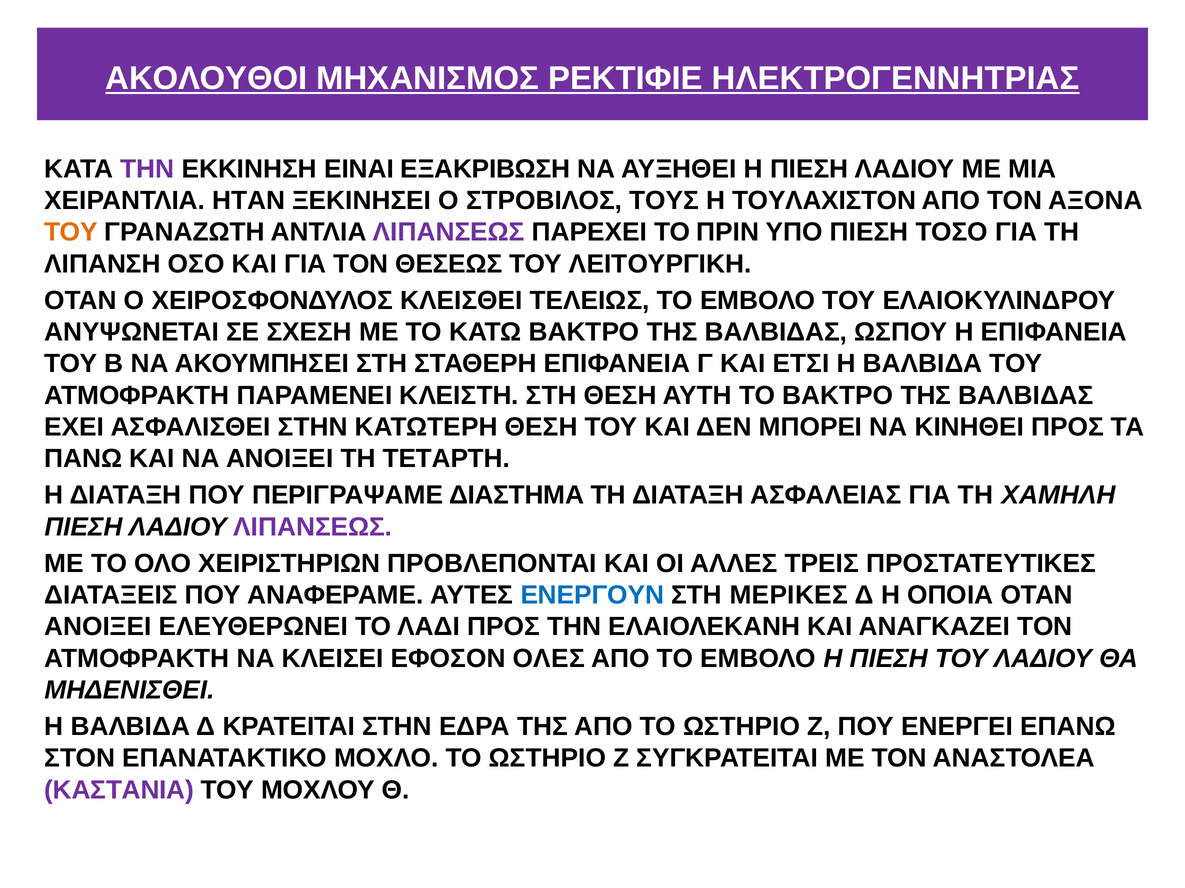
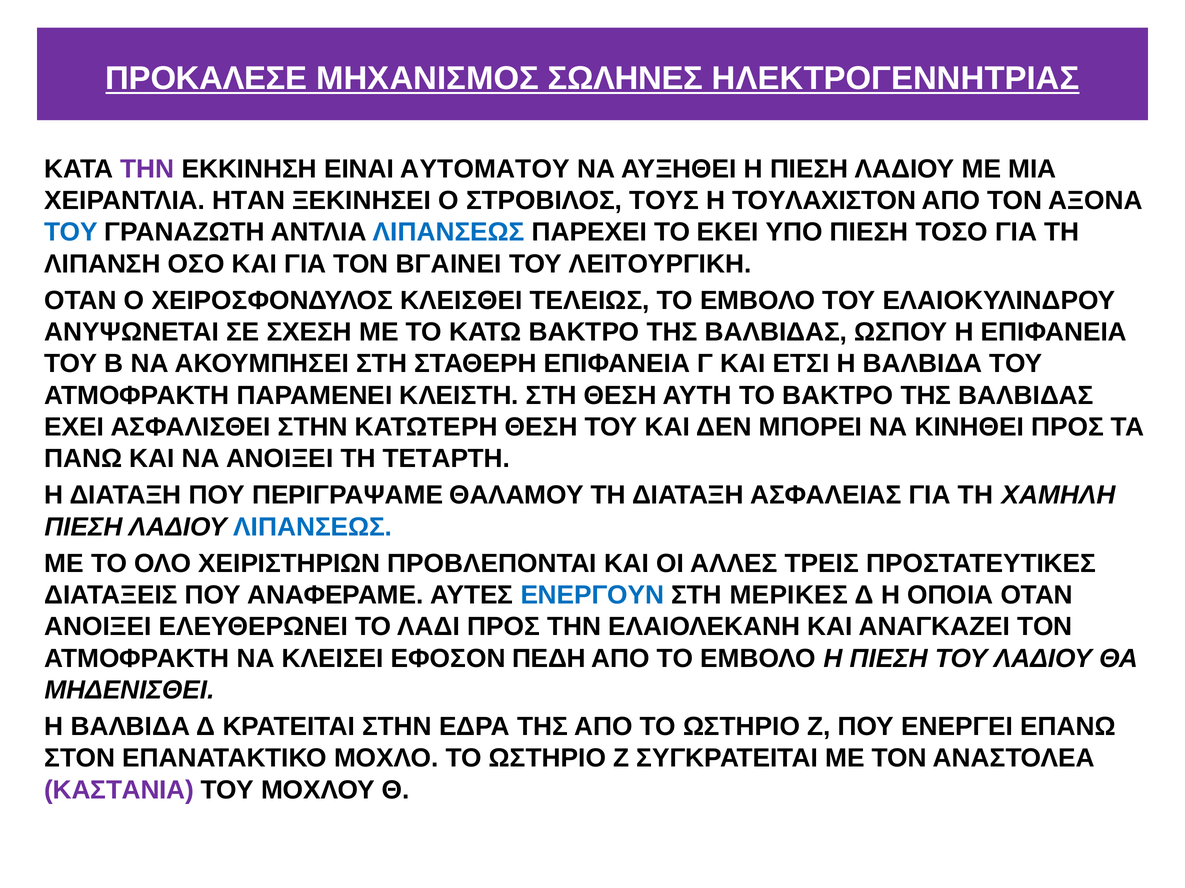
ΑΚΟΛΟΥΘΟΙ: ΑΚΟΛΟΥΘΟΙ -> ΠΡΟΚΑΛΕΣΕ (206, 79)
ΡΕΚΤΙΦΙΕ: ΡΕΚΤΙΦΙΕ -> ΣΩΛΗΝΕΣ (626, 79)
ΕΞΑΚΡΙΒΩΣΗ: ΕΞΑΚΡΙΒΩΣΗ -> ΑΥΤΟΜΑΤΟΥ (485, 169)
ΤΟΥ colour: orange -> blue (71, 232)
ΛΙΠΑΝΣΕΩΣ colour: purple -> blue (449, 232)
ΠΡΙΝ: ΠΡΙΝ -> ΕΚΕΙ (728, 232)
ΘΕΣΕΩΣ: ΘΕΣΕΩΣ -> ΒΓΑΙΝΕΙ (449, 264)
ΔΙΑΣΤΗΜΑ: ΔΙΑΣΤΗΜΑ -> ΘΑΛΑΜΟΥ (517, 496)
ΛΙΠΑΝΣΕΩΣ colour: purple -> blue (313, 527)
ΟΛΕΣ: ΟΛΕΣ -> ΠΕΔΗ (549, 659)
